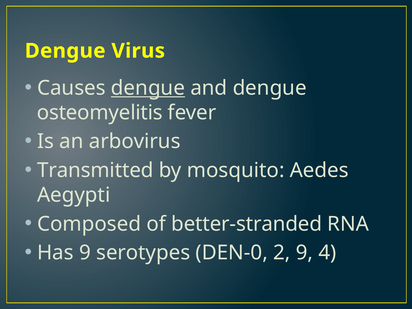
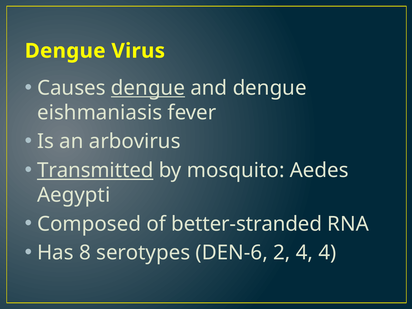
osteomyelitis: osteomyelitis -> eishmaniasis (100, 113)
Transmitted underline: none -> present (95, 170)
Has 9: 9 -> 8 (85, 253)
DEN-0: DEN-0 -> DEN-6 (232, 253)
2 9: 9 -> 4 (305, 253)
